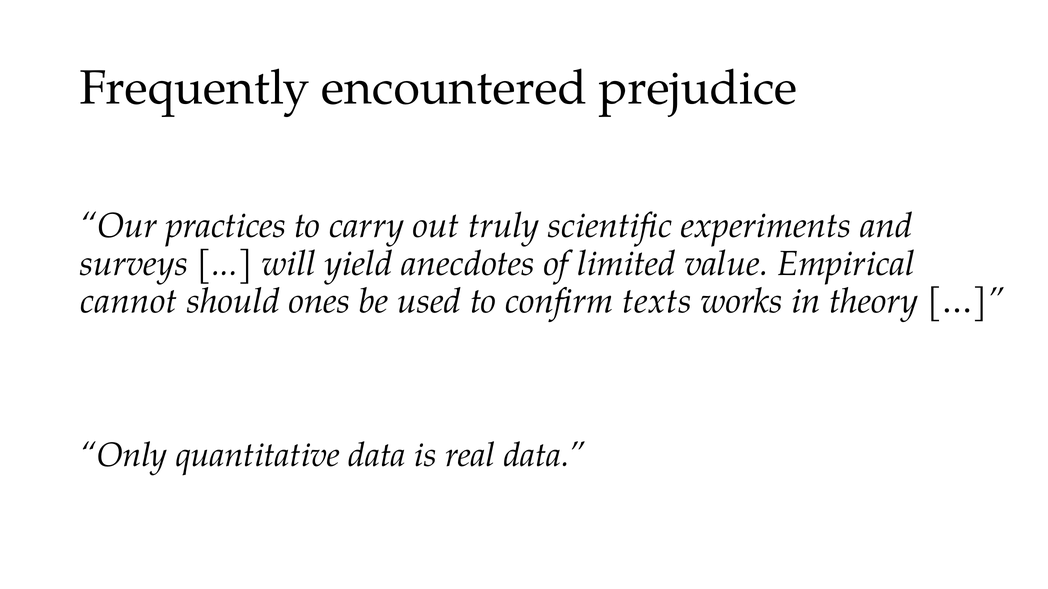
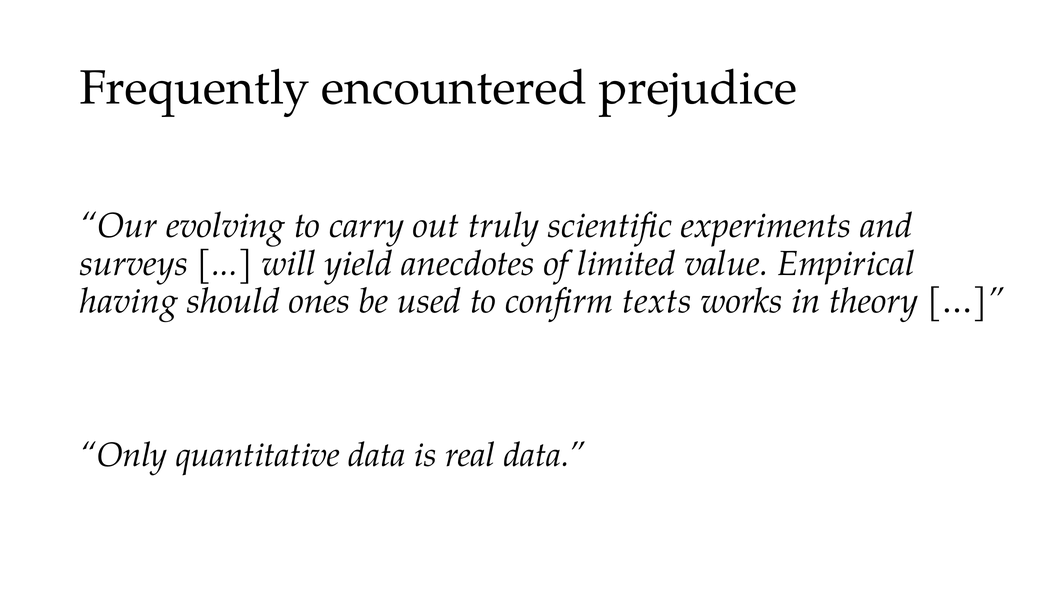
practices: practices -> evolving (226, 226)
cannot: cannot -> having (129, 302)
